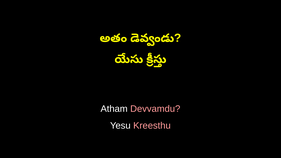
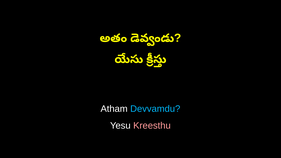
Devvamdu colour: pink -> light blue (155, 109)
